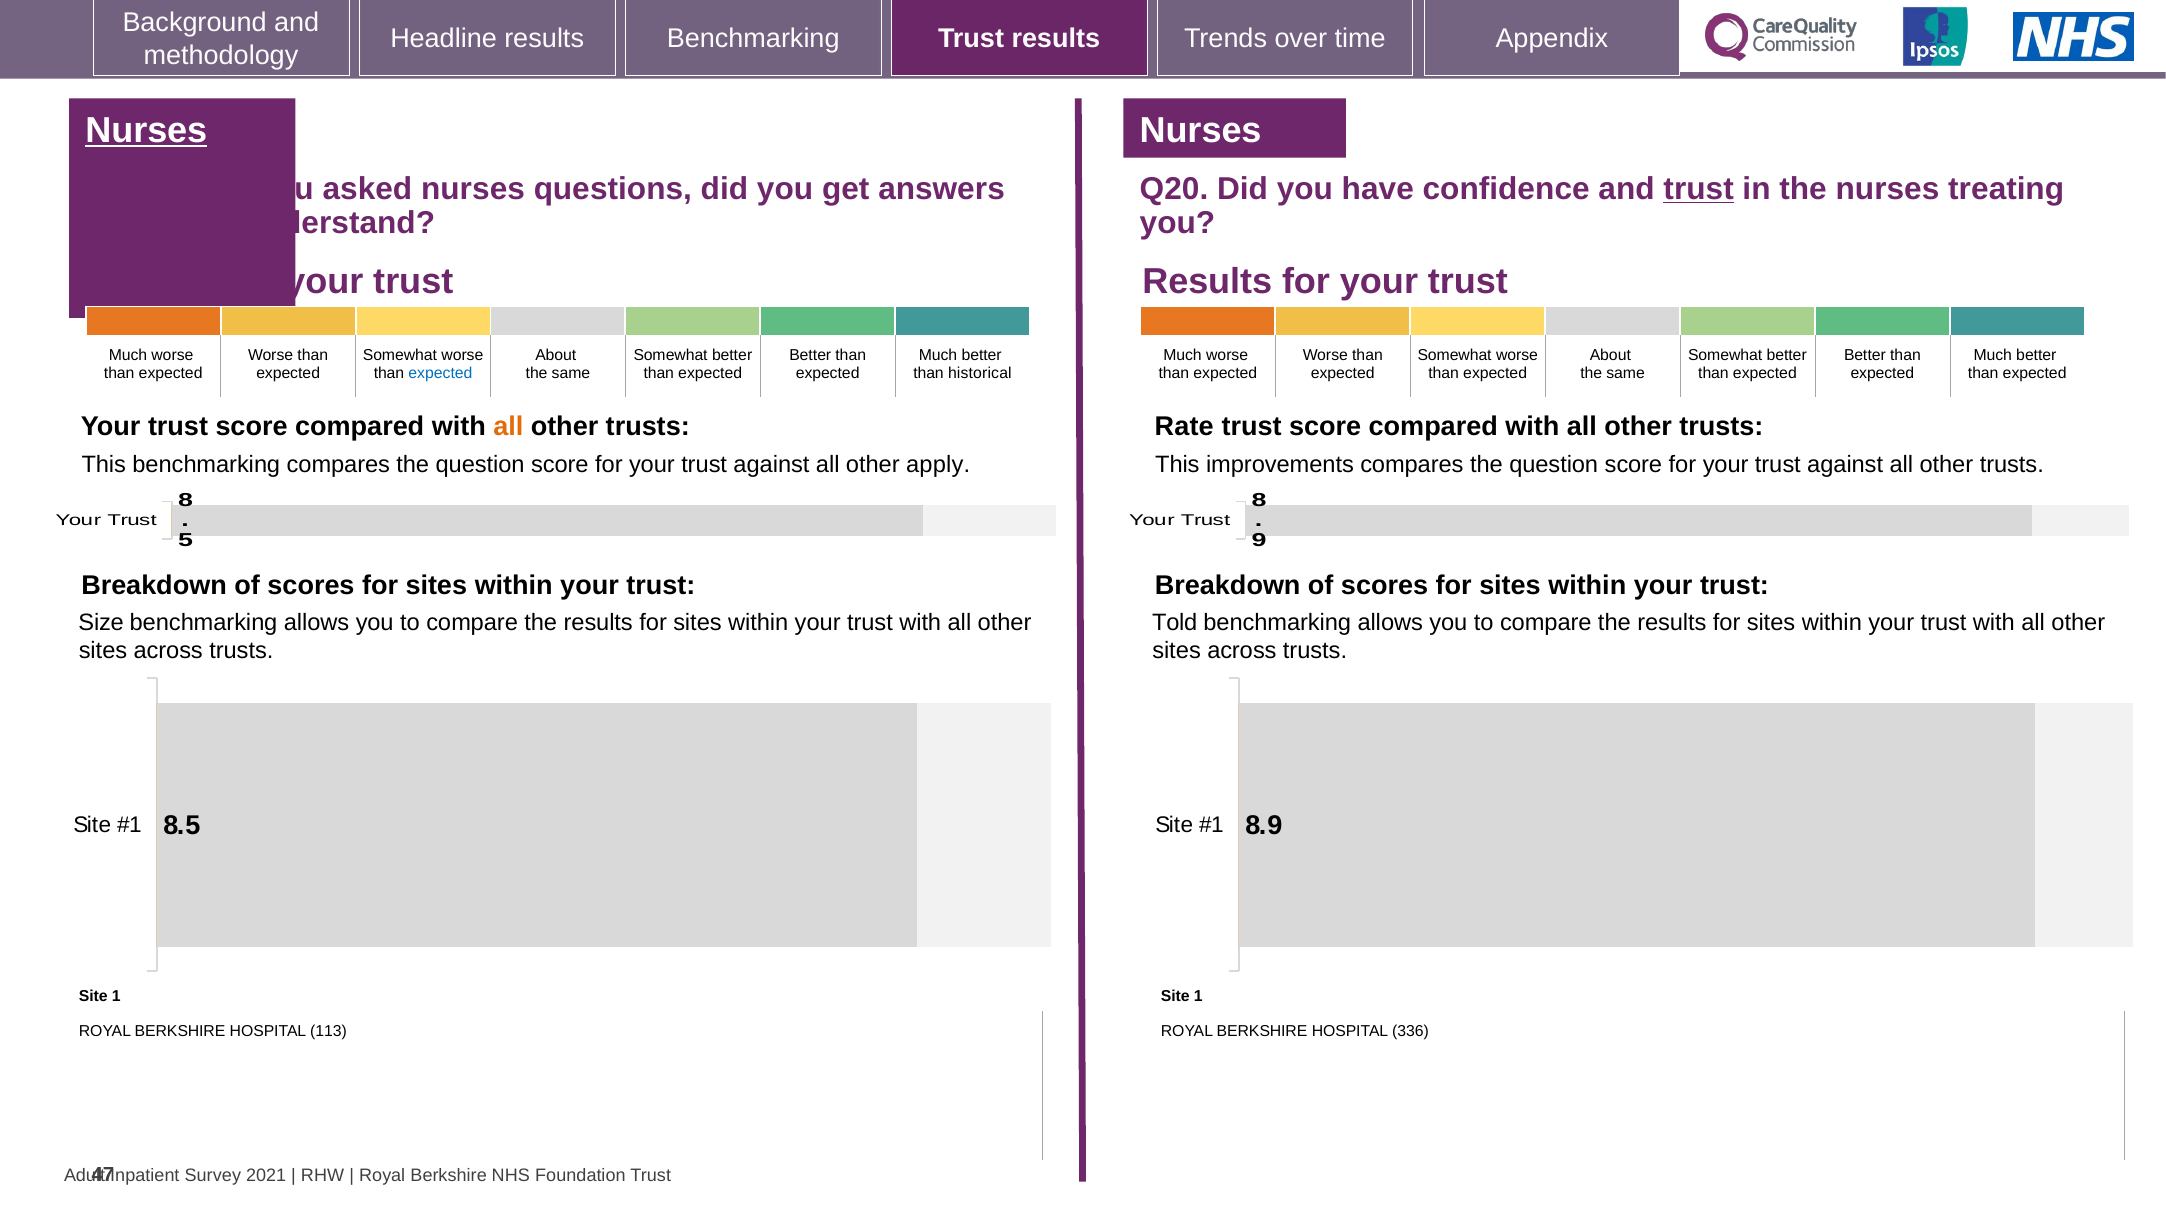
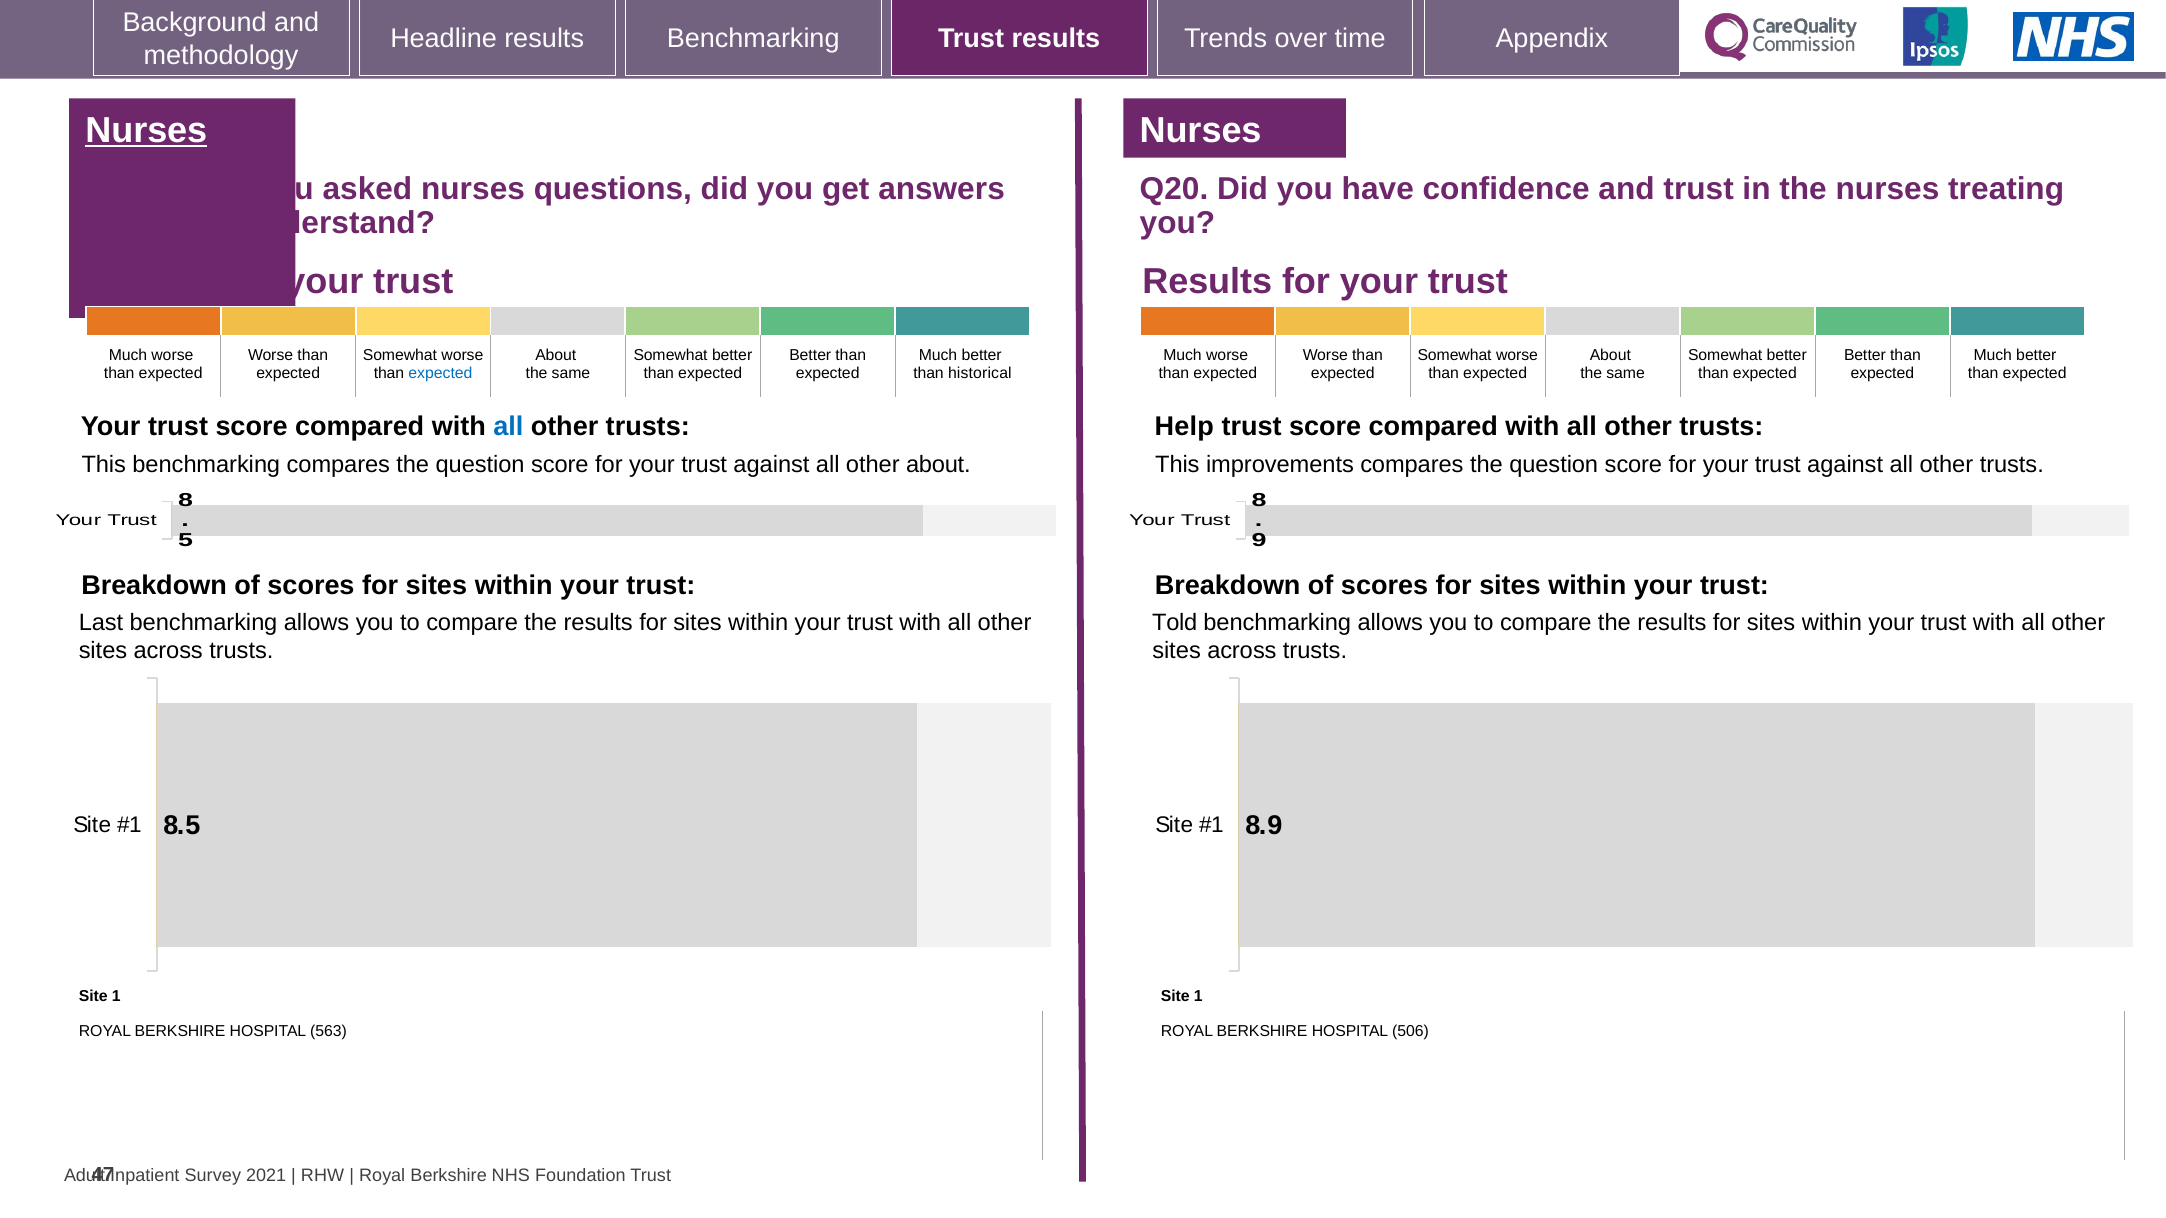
trust underline: present -> none (1699, 189)
all colour: orange -> blue (508, 427)
Rate: Rate -> Help (1184, 427)
other apply: apply -> about (938, 465)
Size: Size -> Last (101, 623)
113: 113 -> 563 (328, 1032)
336: 336 -> 506 (1410, 1032)
